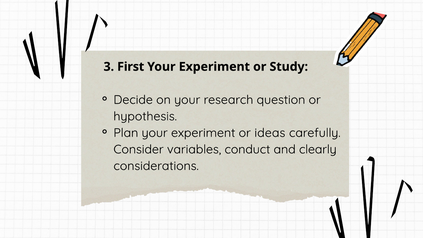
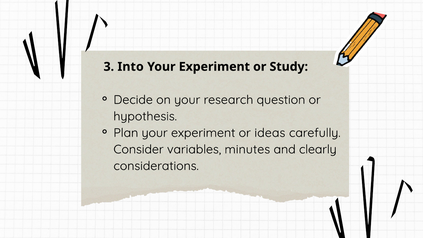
First: First -> Into (131, 67)
conduct: conduct -> minutes (247, 149)
